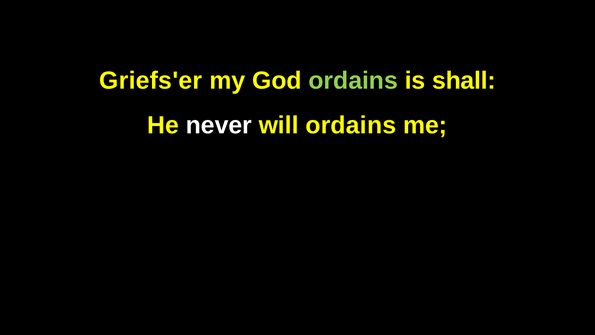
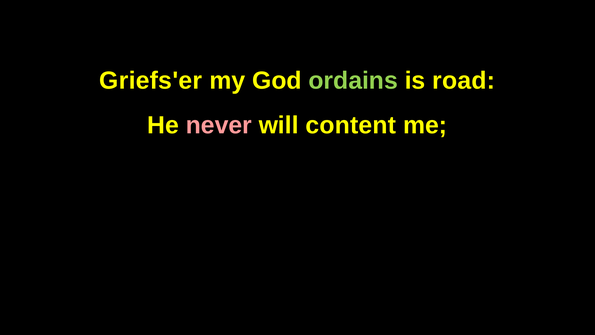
shall: shall -> road (464, 81)
never colour: white -> pink (219, 125)
will ordains: ordains -> content (351, 125)
